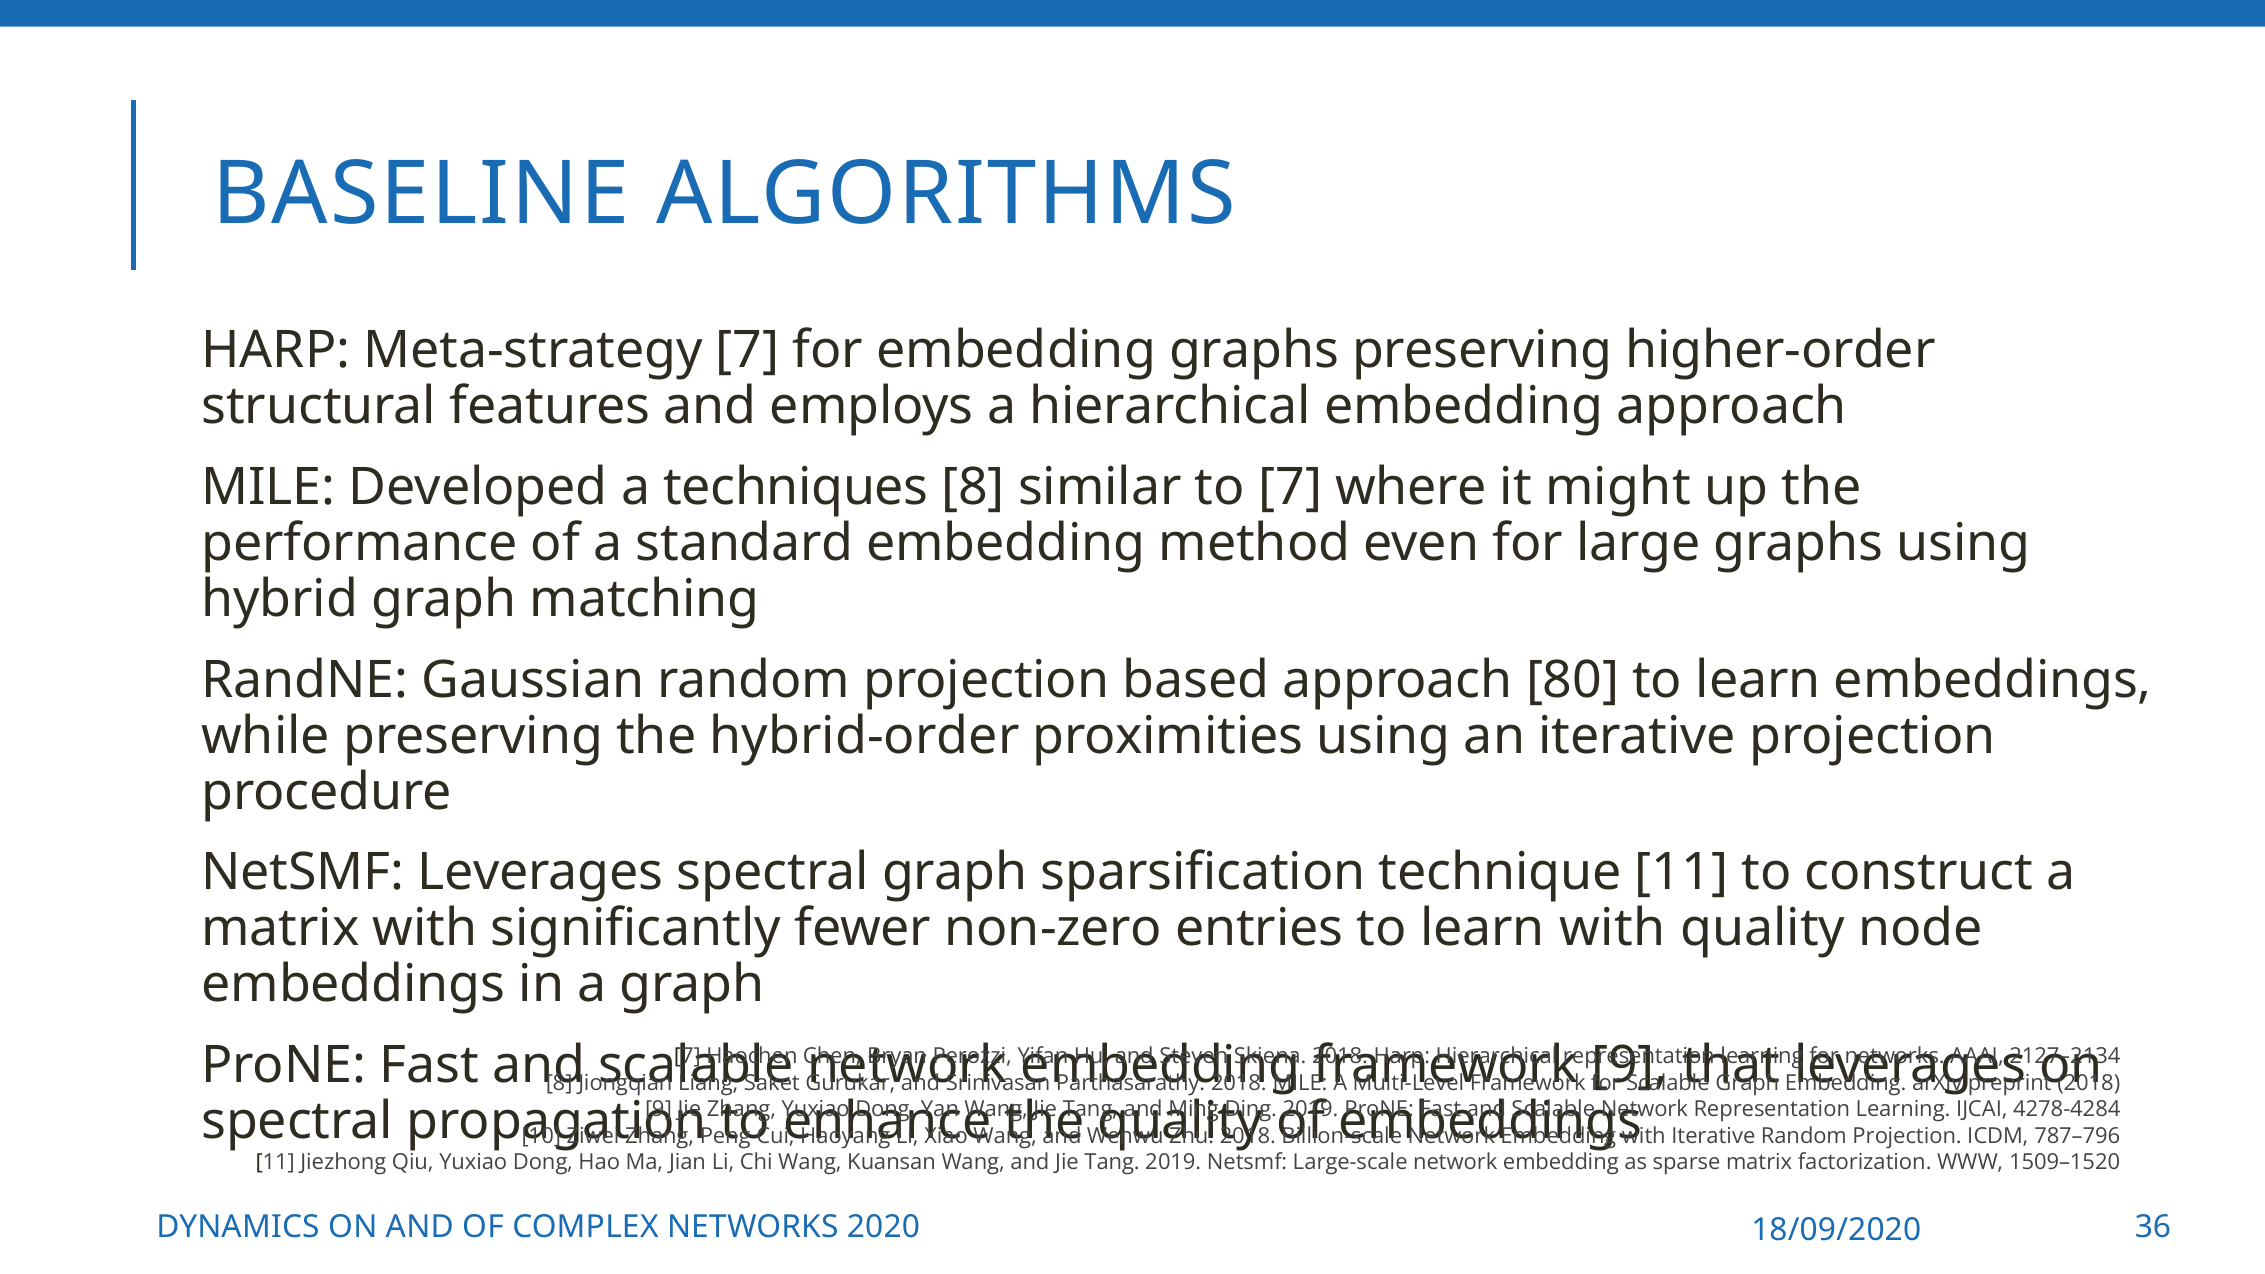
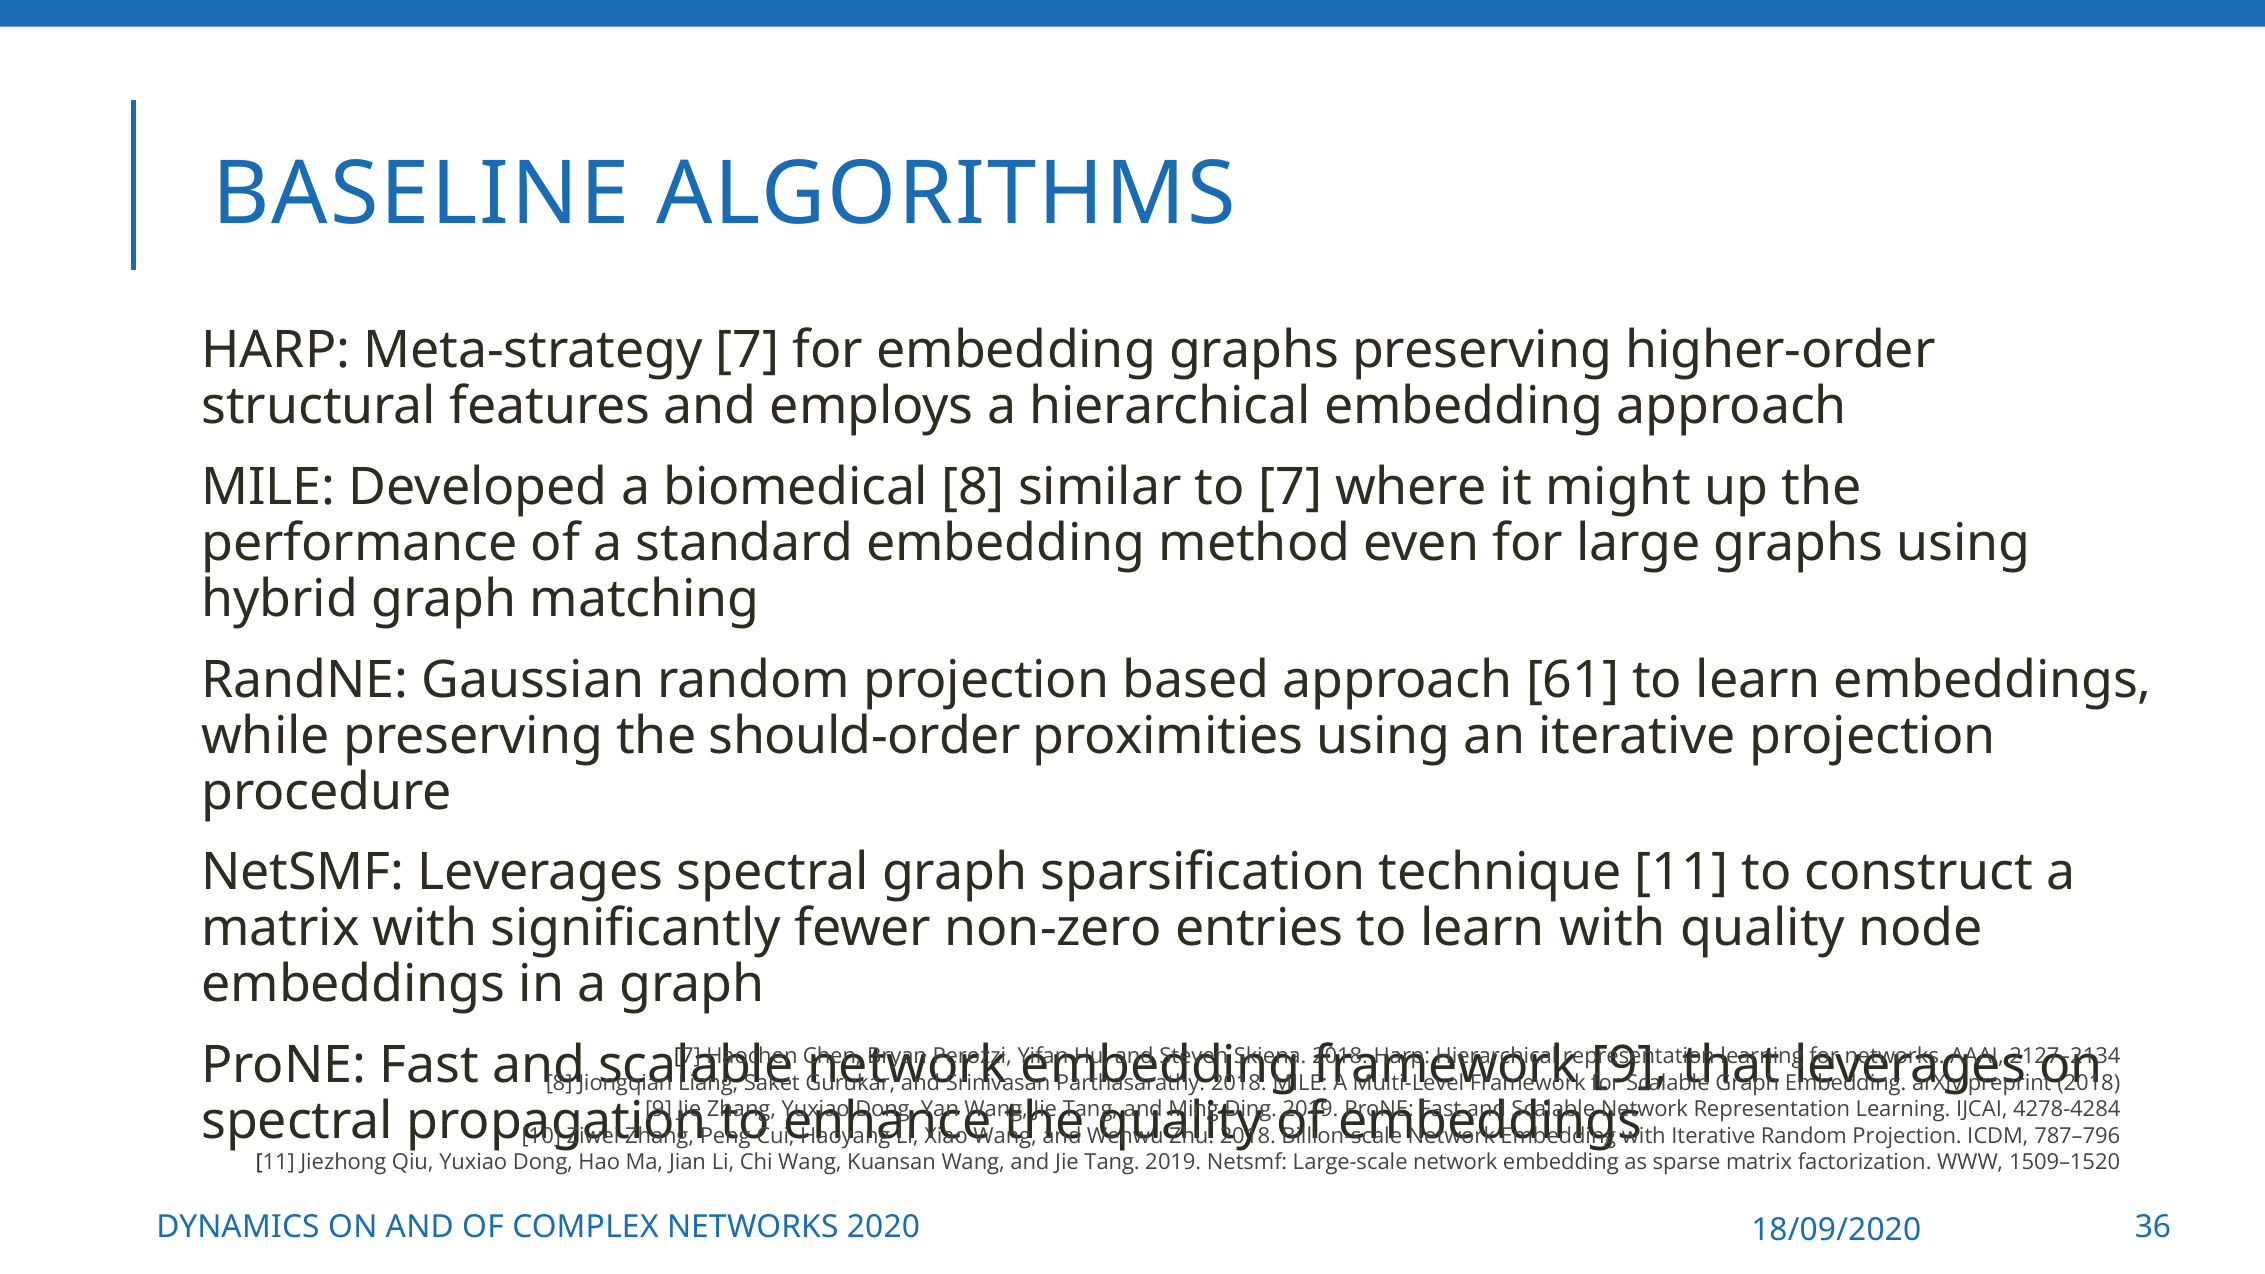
techniques: techniques -> biomedical (796, 487)
80: 80 -> 61 (1573, 680)
hybrid-order: hybrid-order -> should-order (865, 736)
